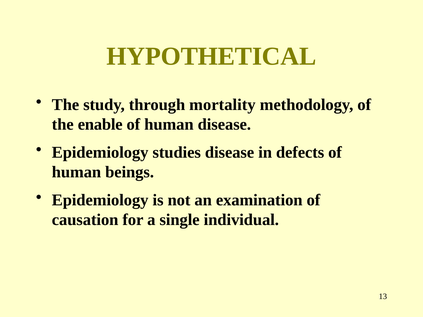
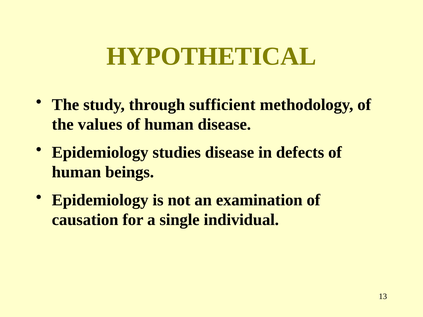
mortality: mortality -> sufficient (222, 105)
enable: enable -> values (100, 125)
